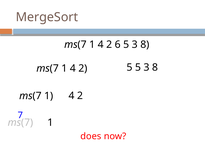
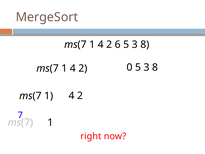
2 5: 5 -> 0 (129, 67)
does: does -> right (91, 136)
